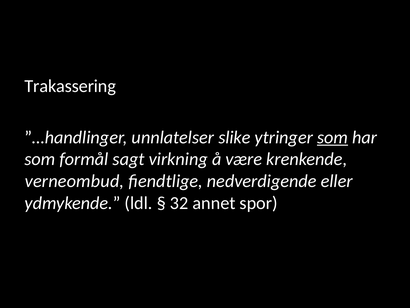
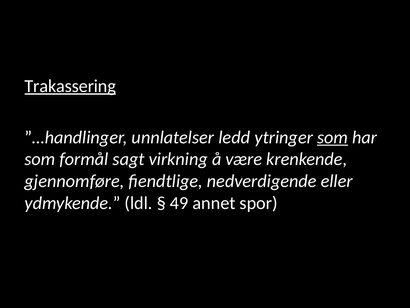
Trakassering underline: none -> present (70, 86)
slike: slike -> ledd (234, 137)
verneombud: verneombud -> gjennomføre (75, 181)
32: 32 -> 49 (179, 203)
